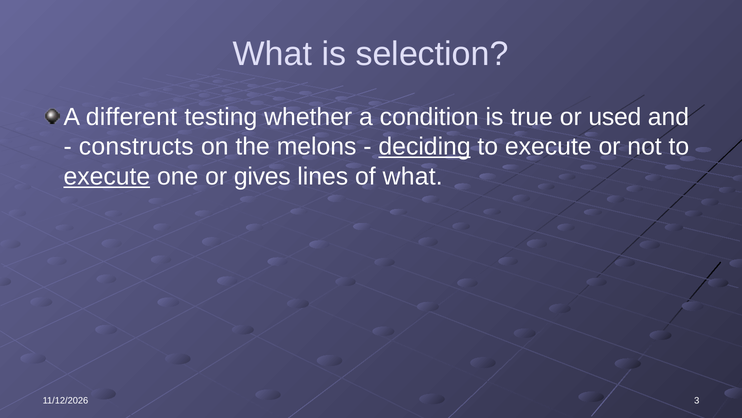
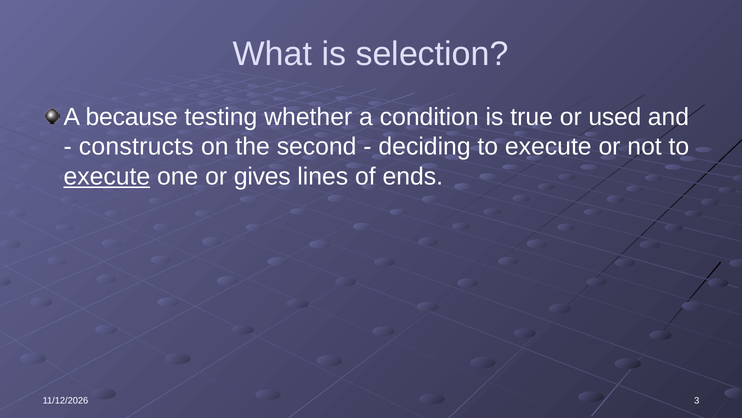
different: different -> because (132, 117)
melons: melons -> second (317, 146)
deciding underline: present -> none (425, 146)
of what: what -> ends (413, 176)
